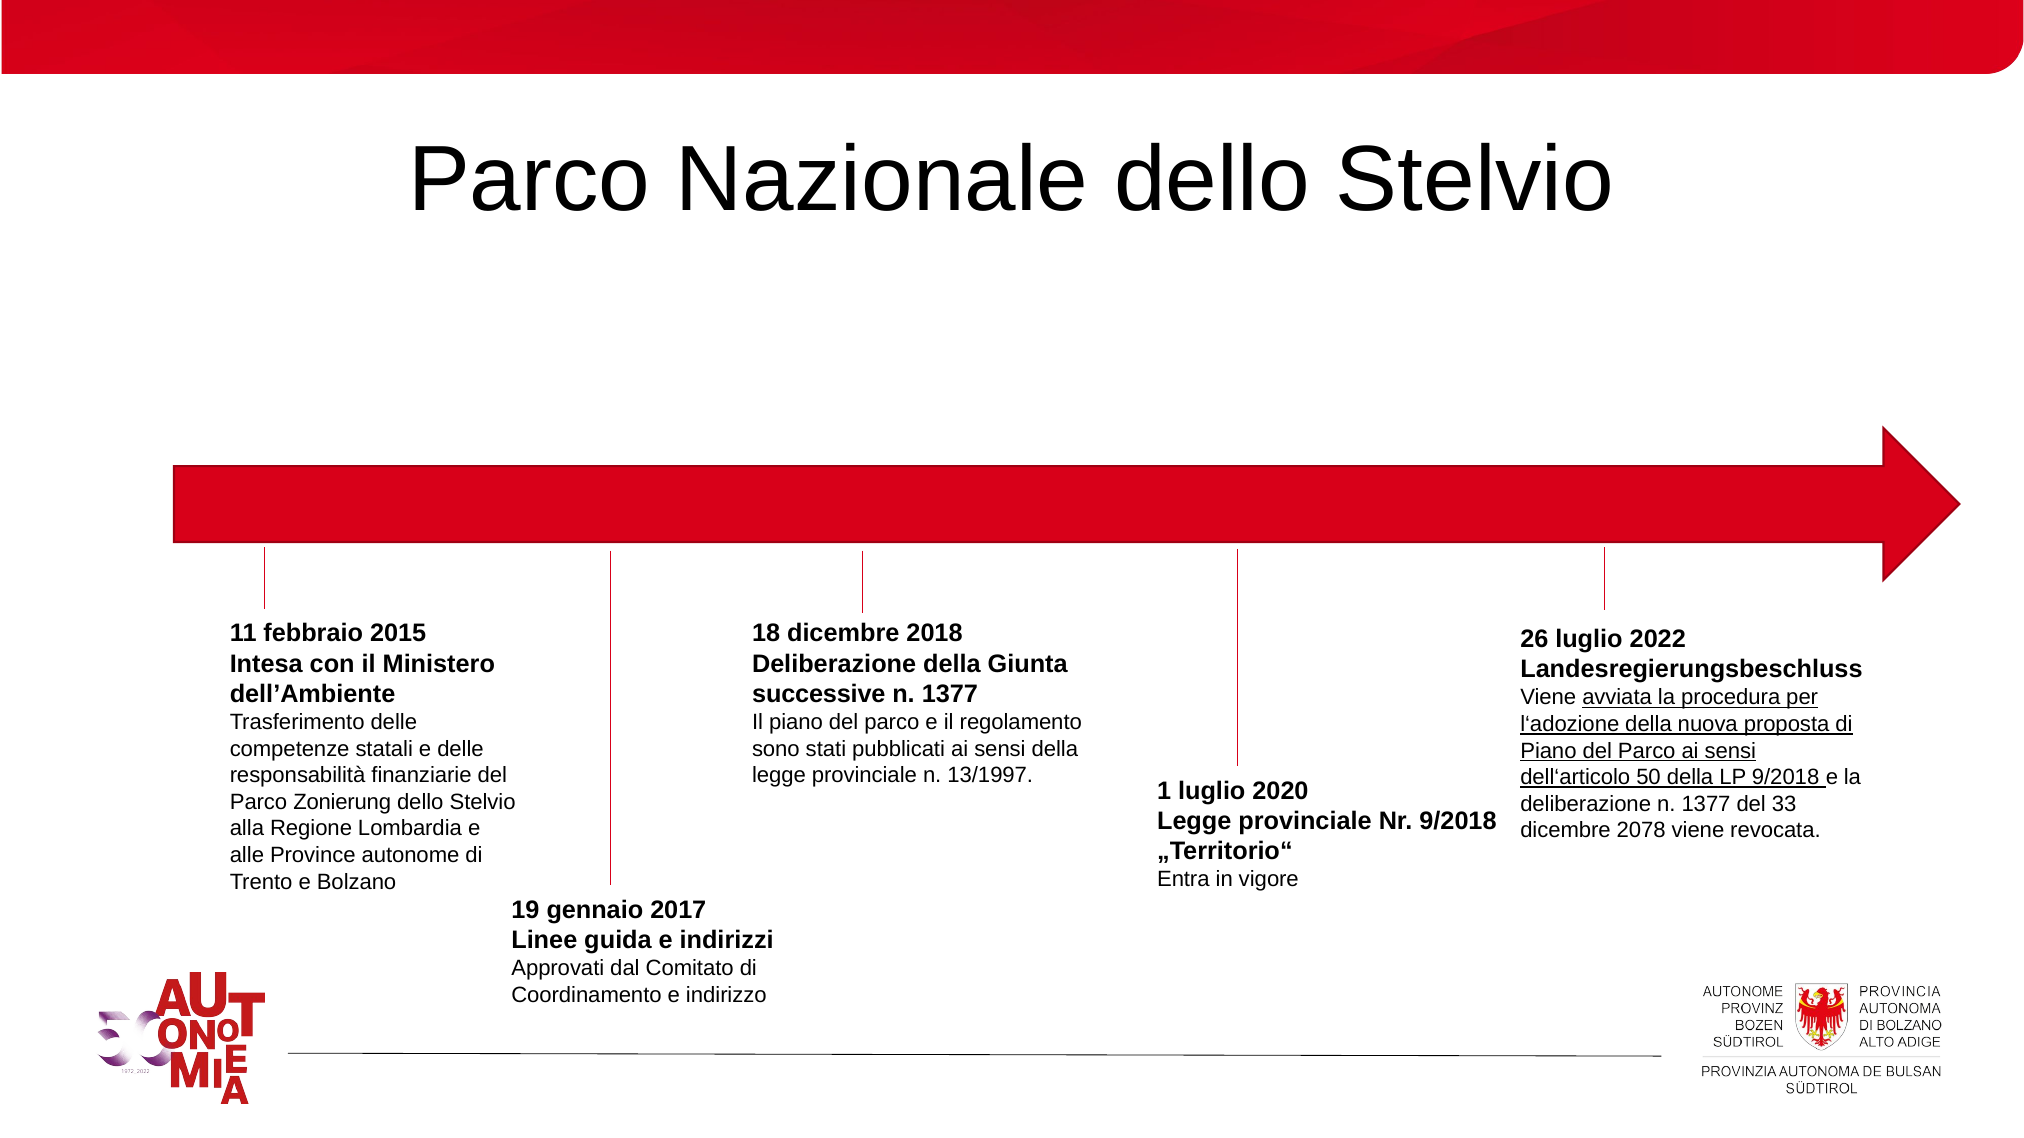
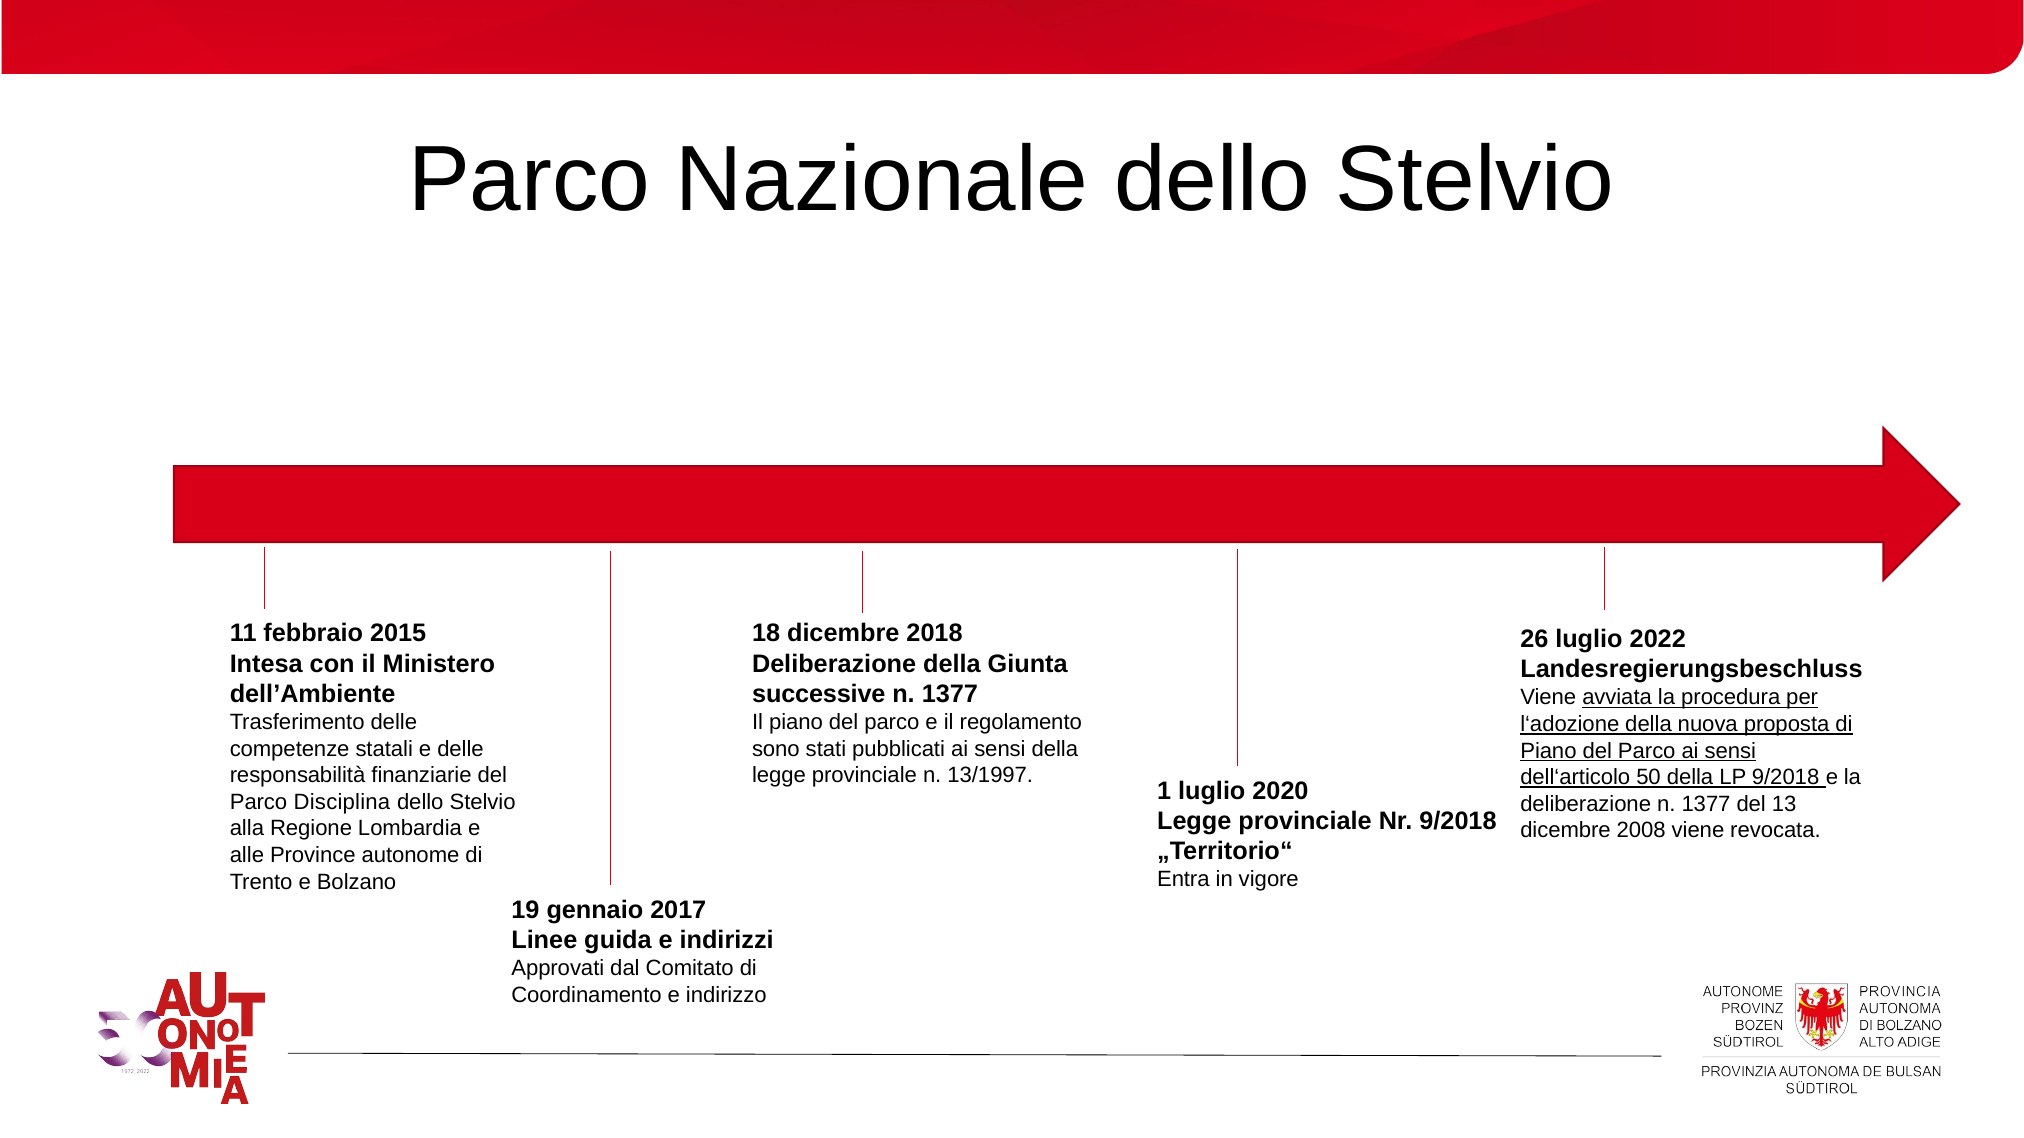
Zonierung: Zonierung -> Disciplina (342, 802)
33: 33 -> 13 (1784, 804)
2078: 2078 -> 2008 (1641, 831)
